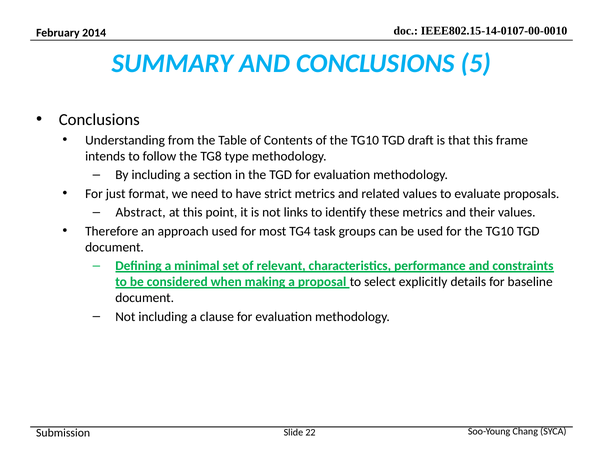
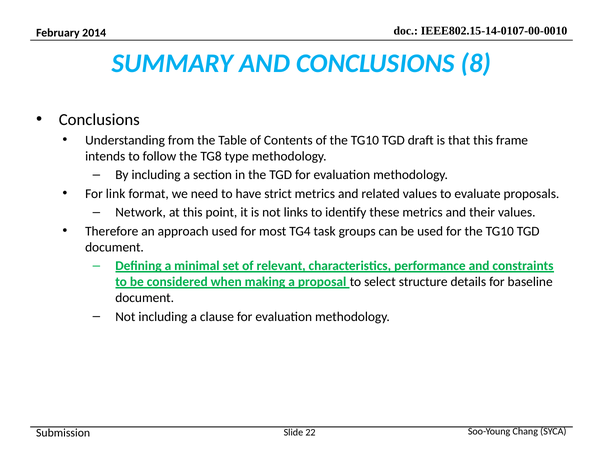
5: 5 -> 8 (476, 64)
just: just -> link (116, 194)
Abstract: Abstract -> Network (141, 213)
explicitly: explicitly -> structure (423, 282)
